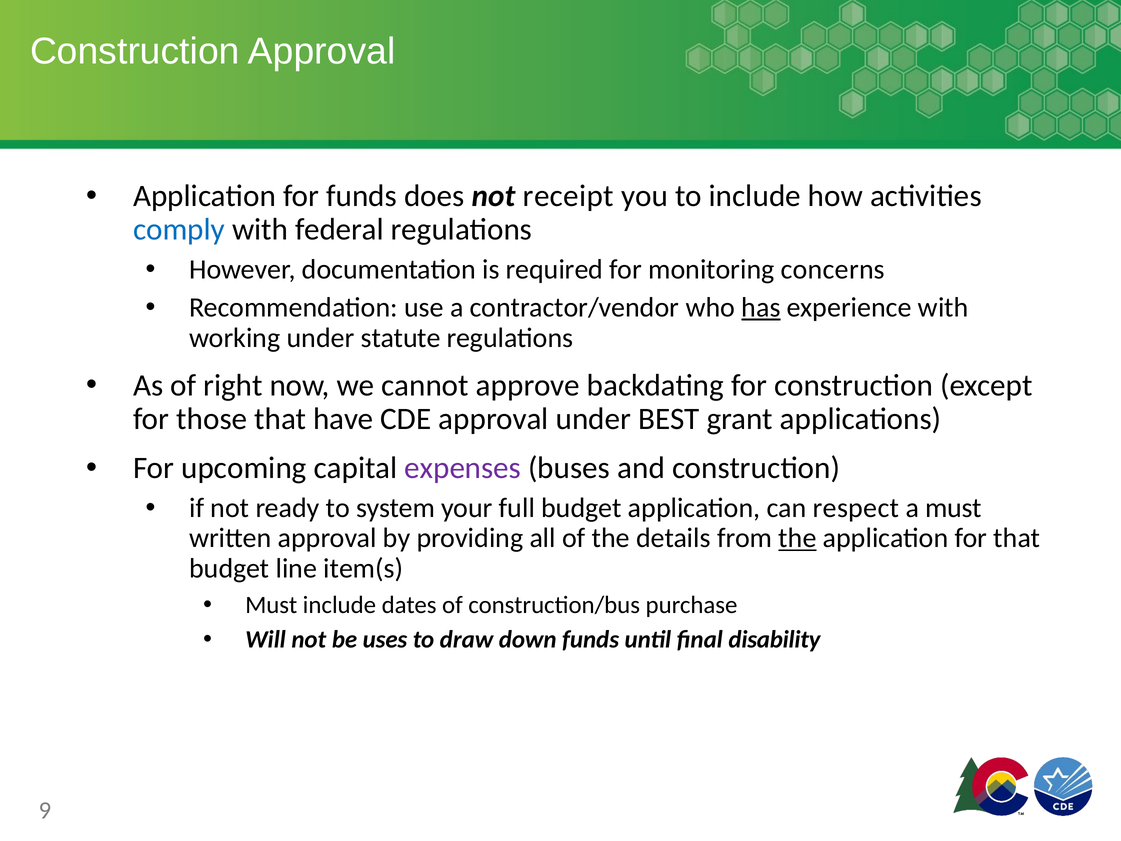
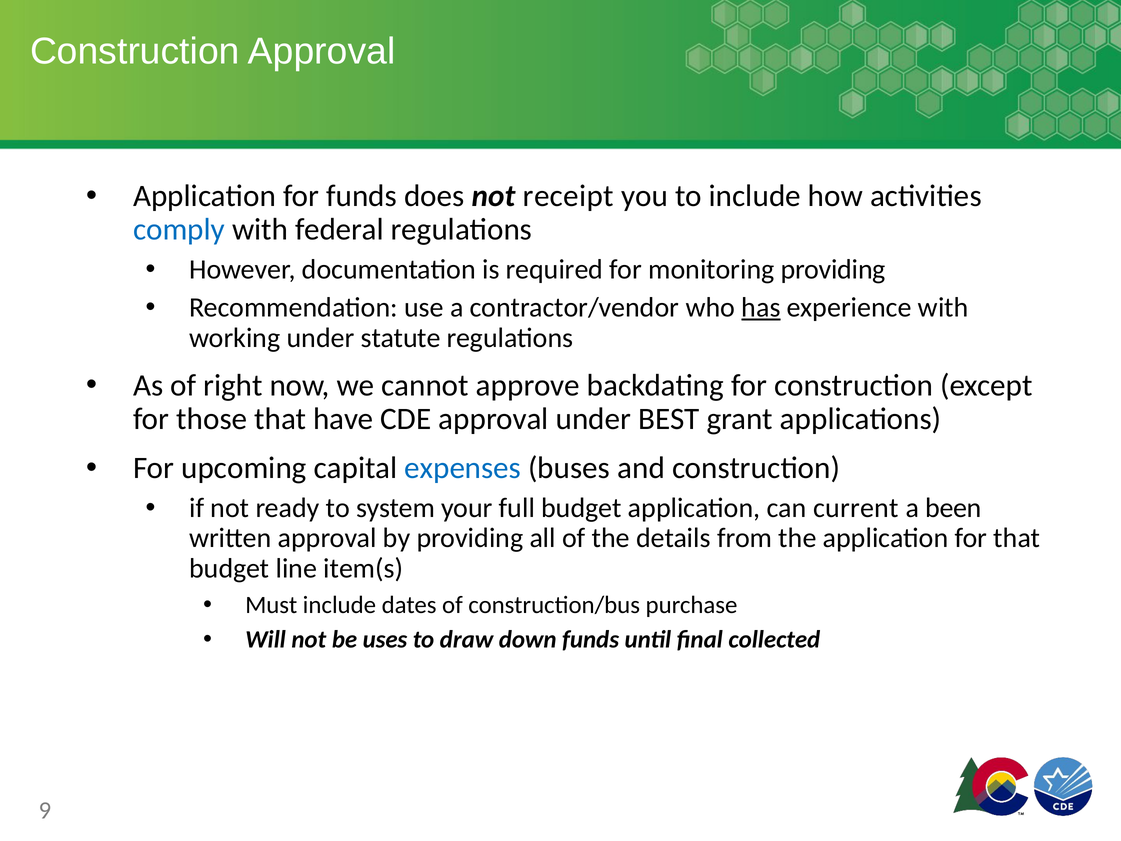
monitoring concerns: concerns -> providing (833, 269)
expenses colour: purple -> blue (463, 468)
respect: respect -> current (856, 508)
a must: must -> been (953, 508)
the underline: present -> none (797, 538)
disability: disability -> collected (774, 639)
